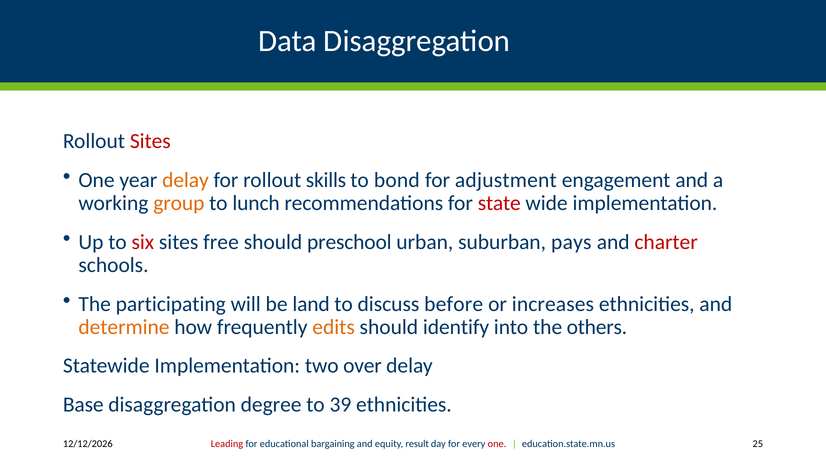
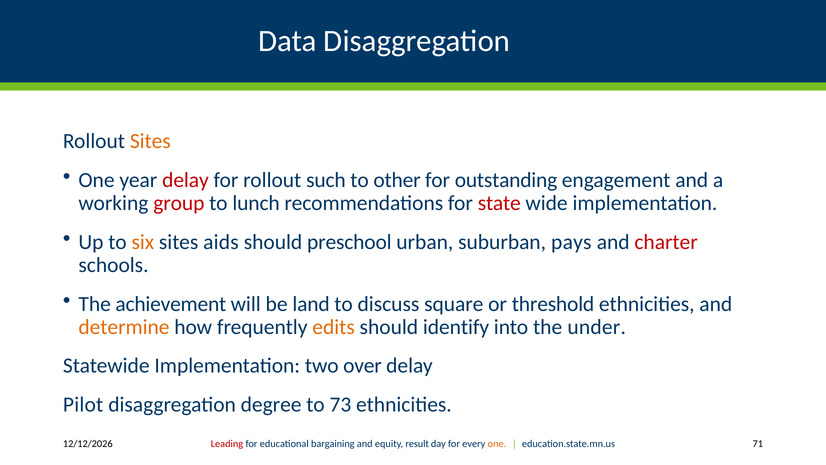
Sites colour: red -> orange (150, 141)
delay colour: orange -> red (185, 180)
skills: skills -> such (326, 180)
bond: bond -> other (397, 180)
adjustment: adjustment -> outstanding (506, 180)
group colour: orange -> red (179, 203)
six colour: red -> orange (143, 242)
free: free -> aids (221, 242)
participating: participating -> achievement (171, 304)
before: before -> square (454, 304)
increases: increases -> threshold (553, 304)
others: others -> under (597, 327)
Base: Base -> Pilot (83, 404)
39: 39 -> 73 (340, 404)
25: 25 -> 71 (758, 444)
one colour: red -> orange (497, 444)
